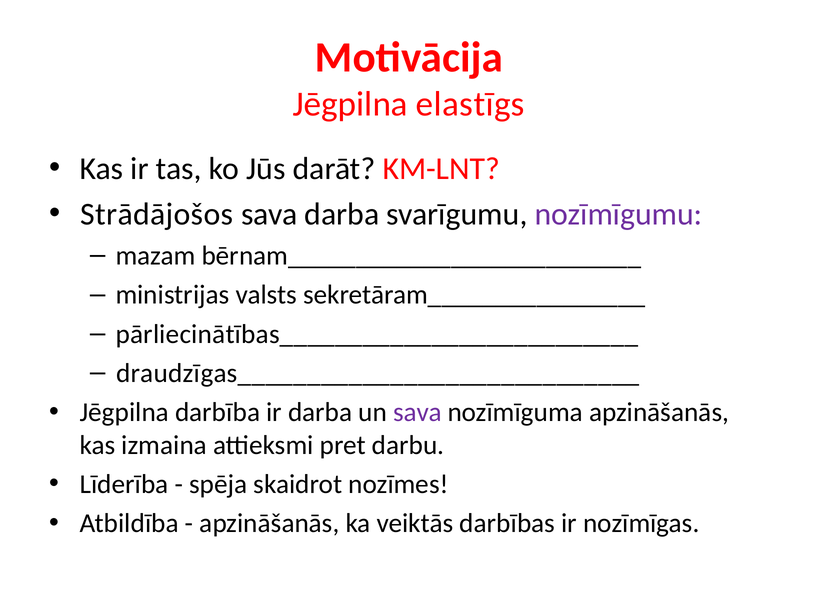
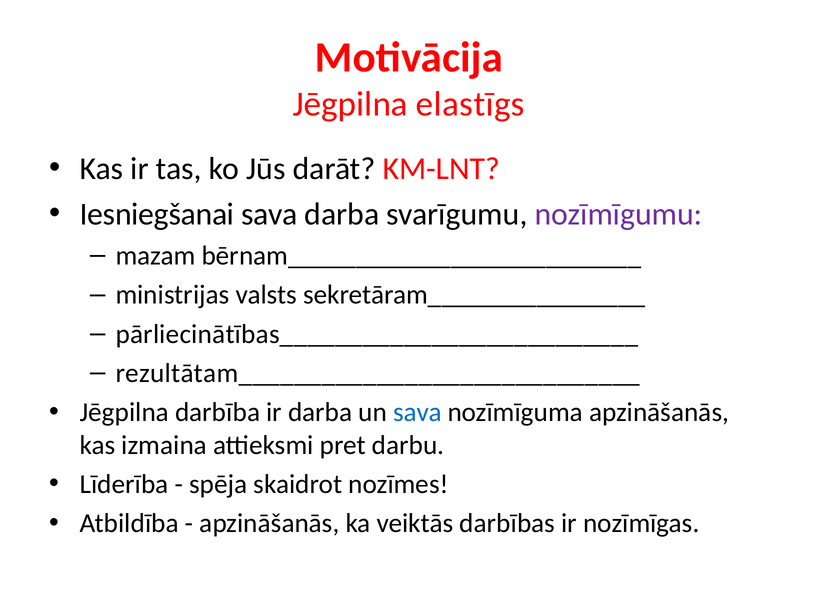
Strādājošos: Strādājošos -> Iesniegšanai (157, 214)
draudzīgas_____________________________: draudzīgas_____________________________ -> rezultātam_____________________________ (378, 373)
sava colour: purple -> blue (417, 412)
